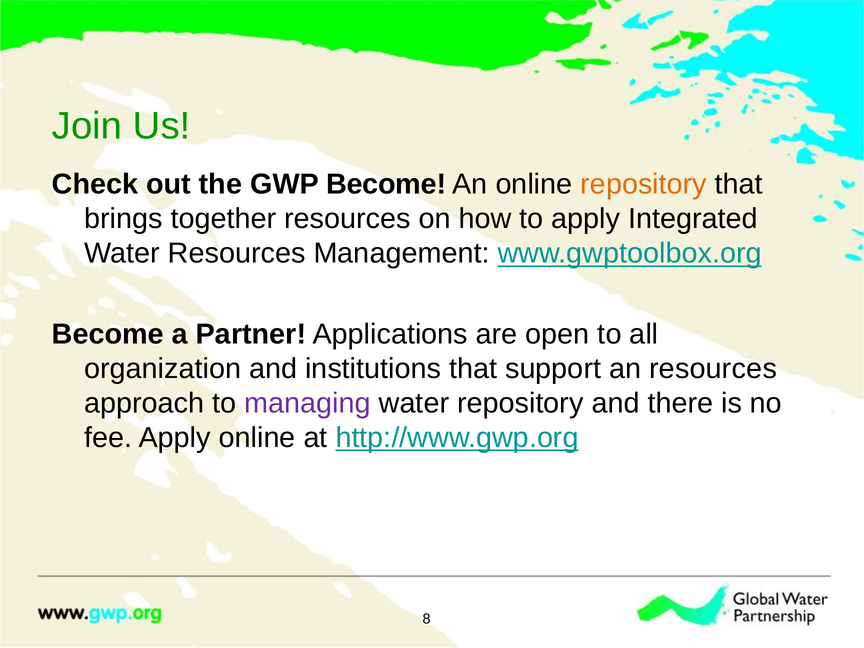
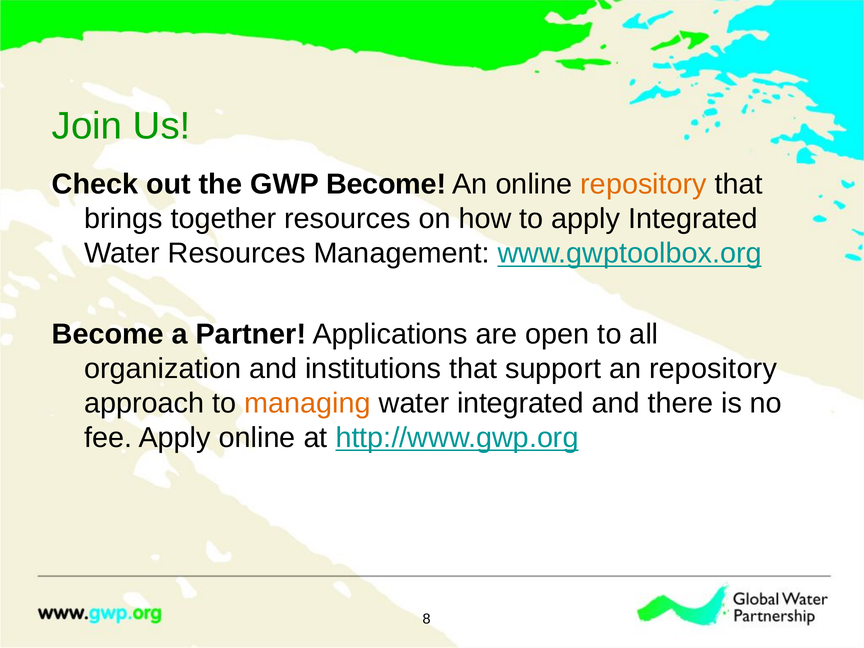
an resources: resources -> repository (713, 369)
managing colour: purple -> orange (307, 403)
water repository: repository -> integrated (520, 403)
